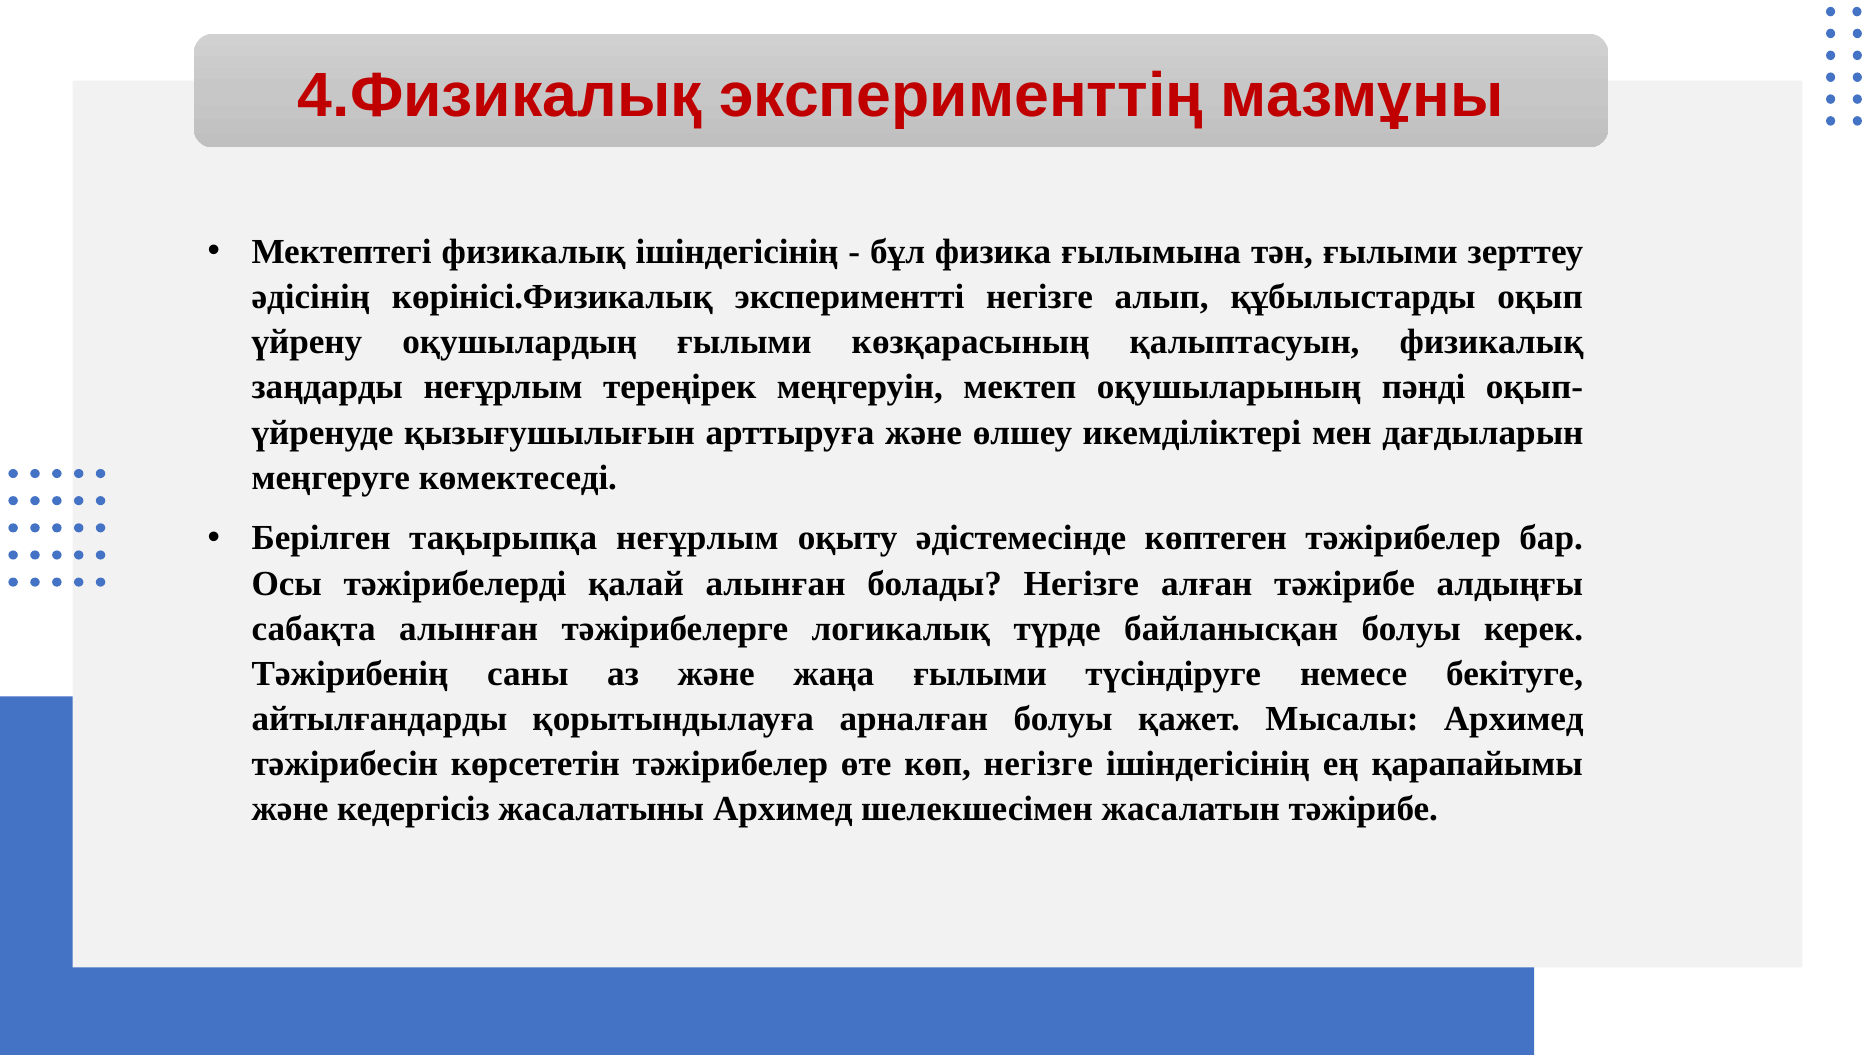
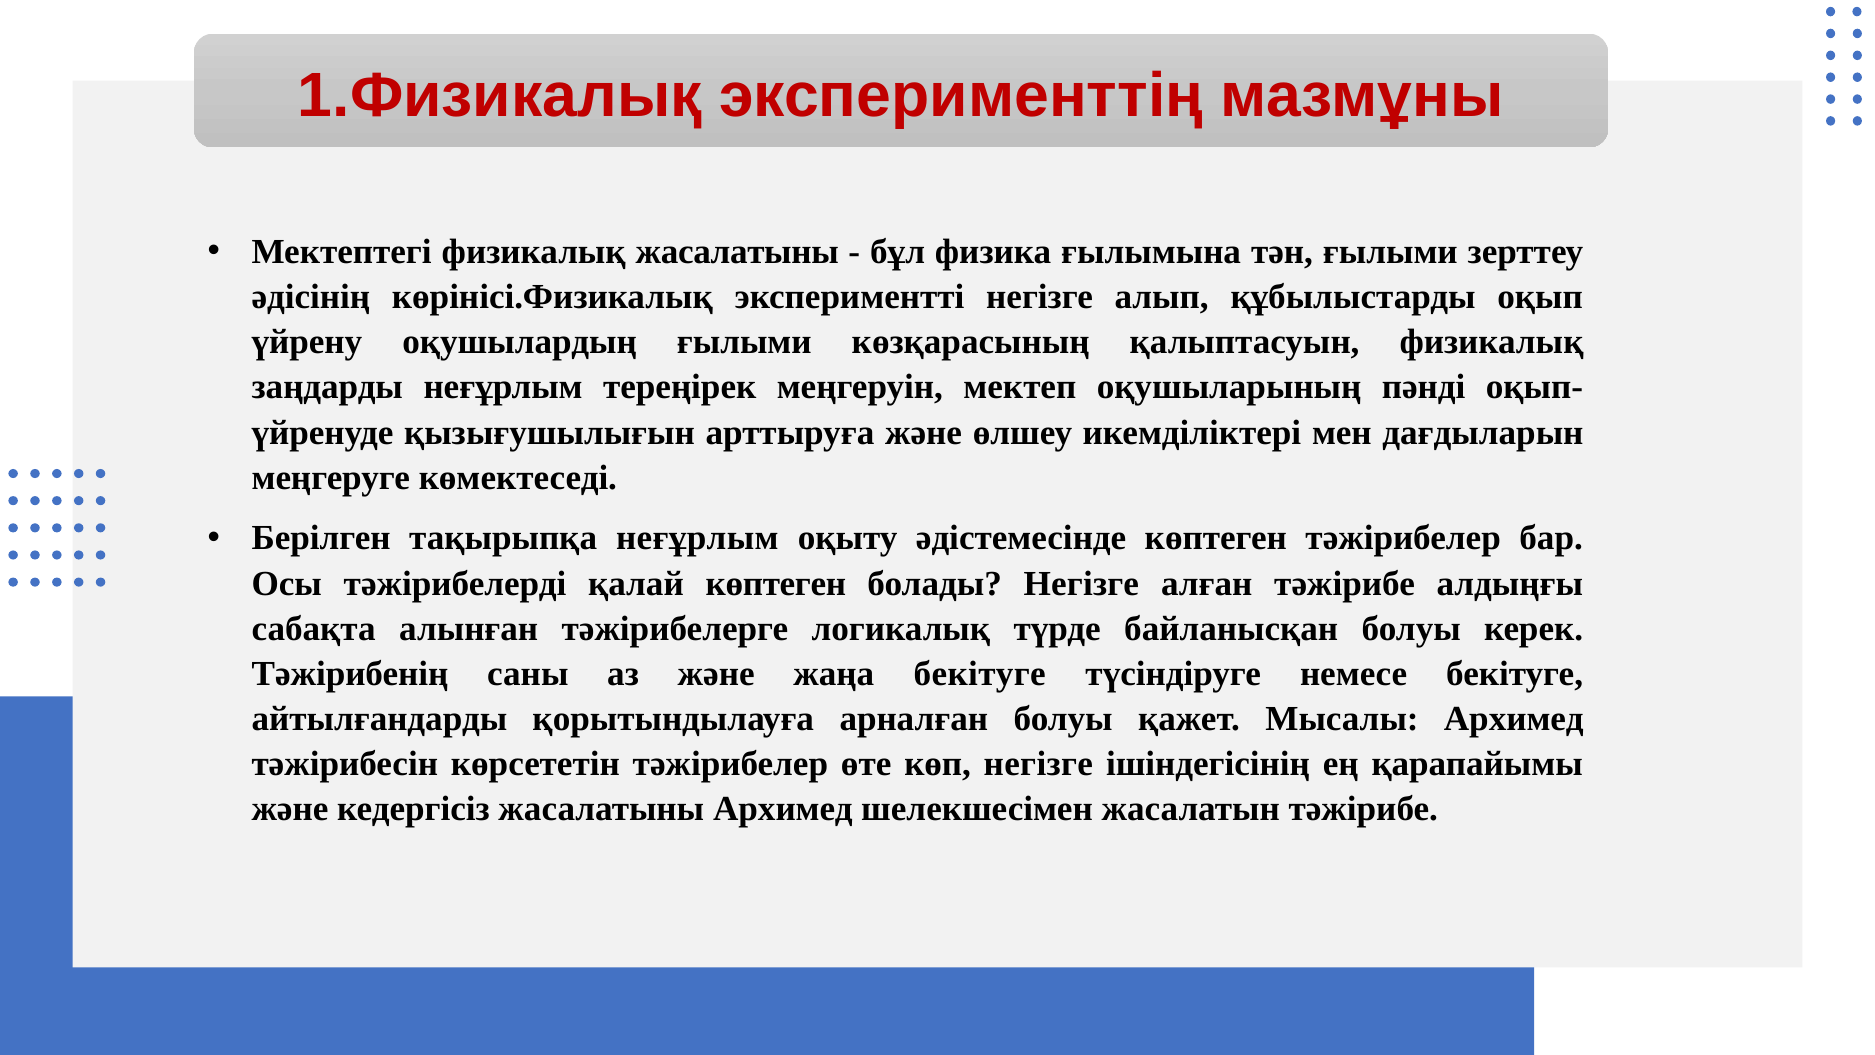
4.Физикалық: 4.Физикалық -> 1.Физикалық (500, 96)
физикалық ішіндегісінің: ішіндегісінің -> жасалатыны (737, 252)
қалай алынған: алынған -> көптеген (776, 583)
жаңа ғылыми: ғылыми -> бекітуге (980, 674)
